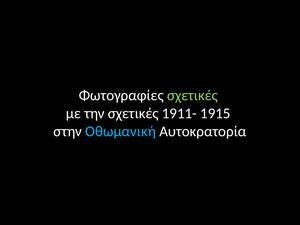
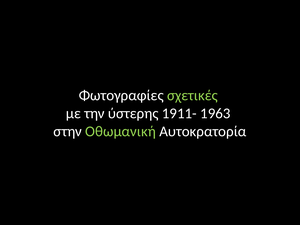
την σχετικές: σχετικές -> ύστερης (133, 114)
1915: 1915 -> 1963 (215, 114)
Οθωμανική colour: light blue -> light green (121, 132)
